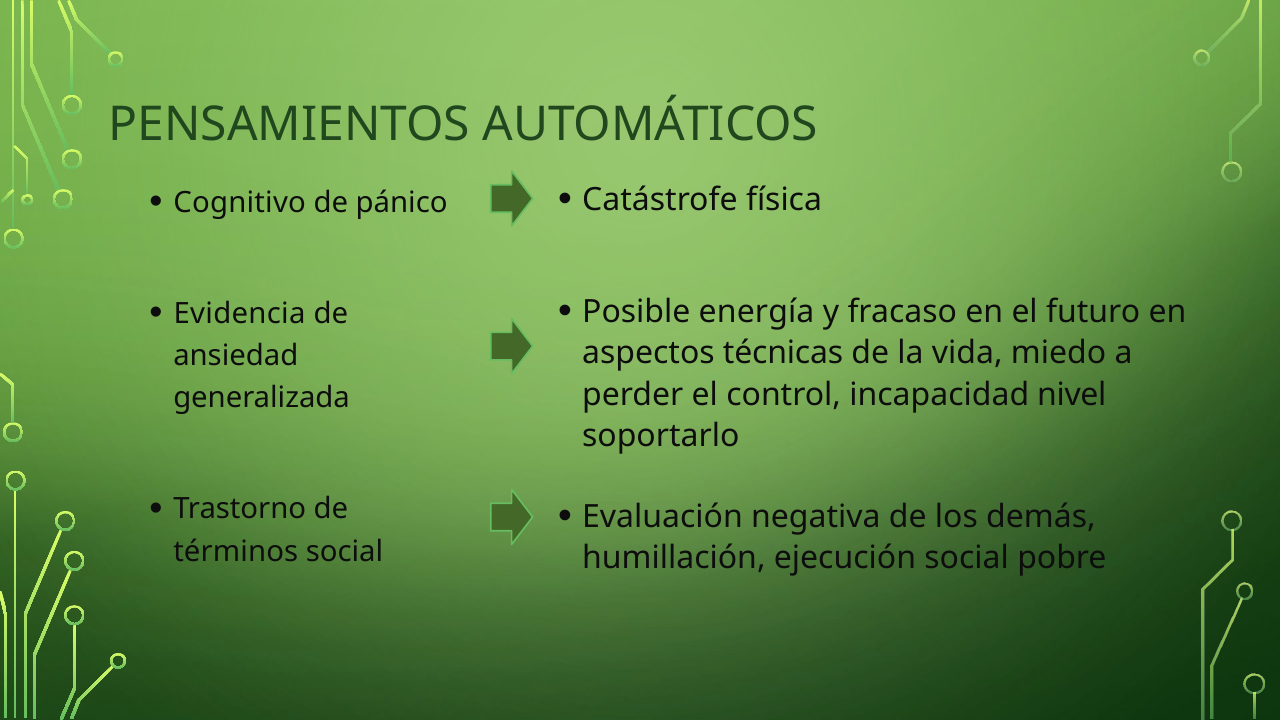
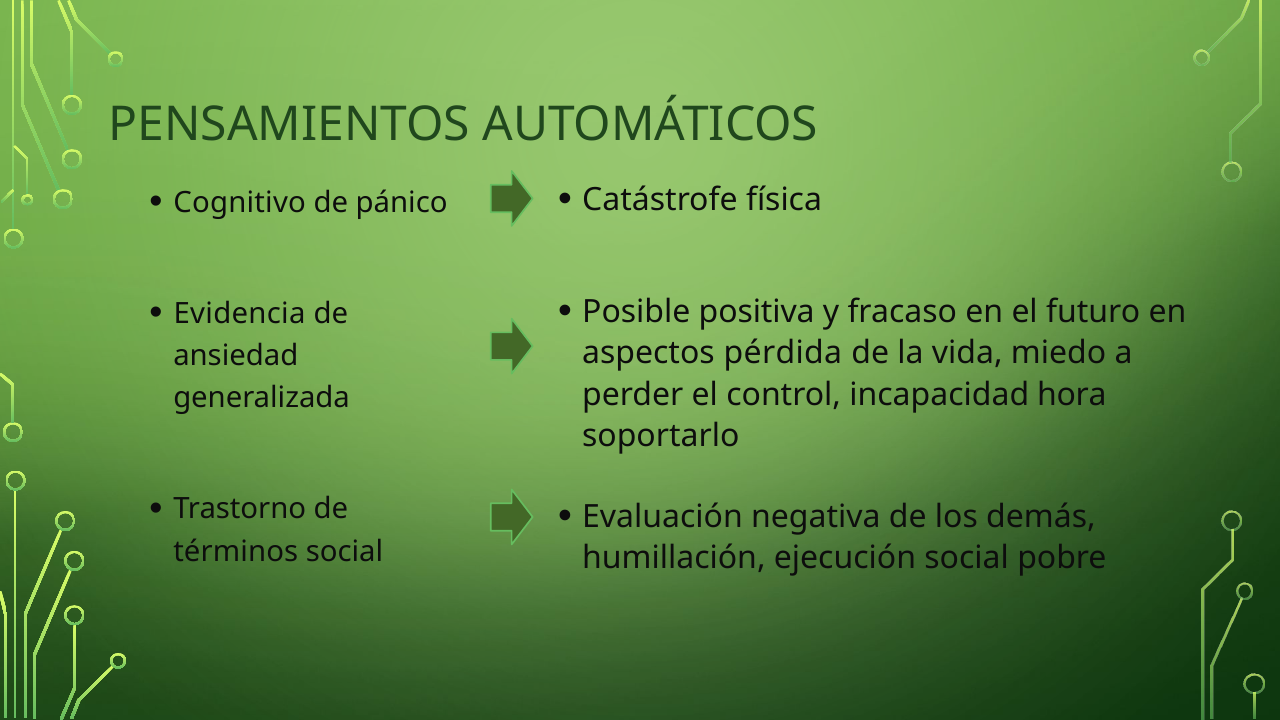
energía: energía -> positiva (757, 312)
técnicas: técnicas -> pérdida (783, 353)
nivel: nivel -> hora (1072, 395)
